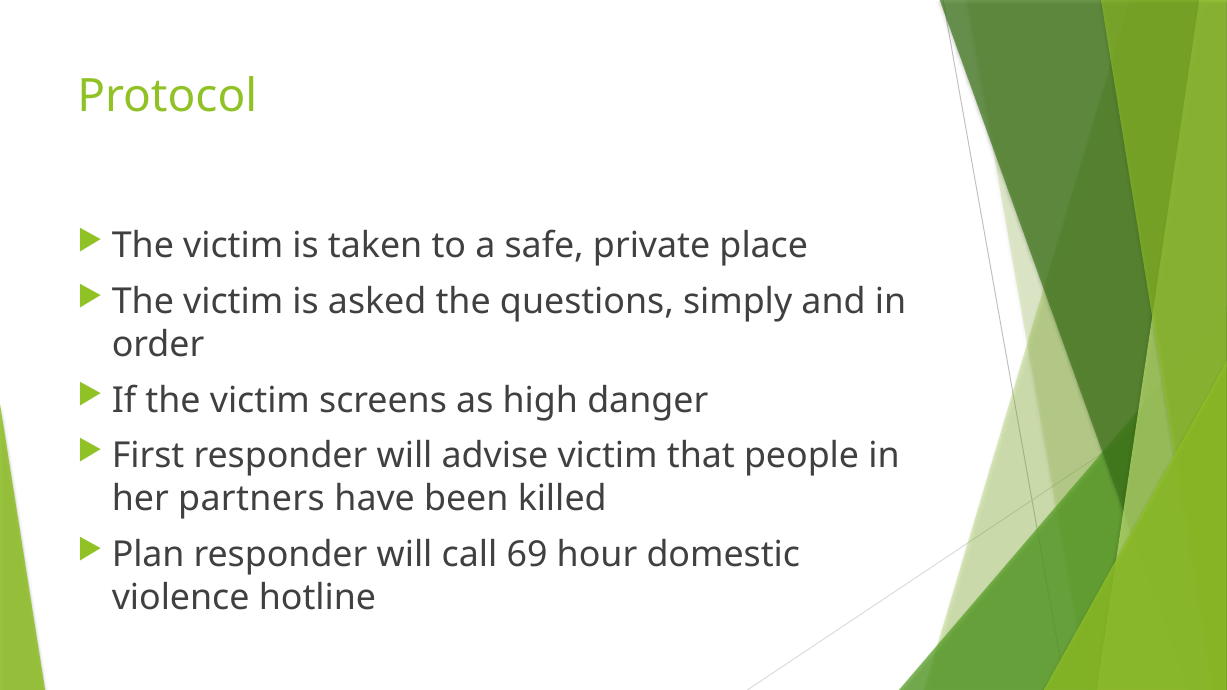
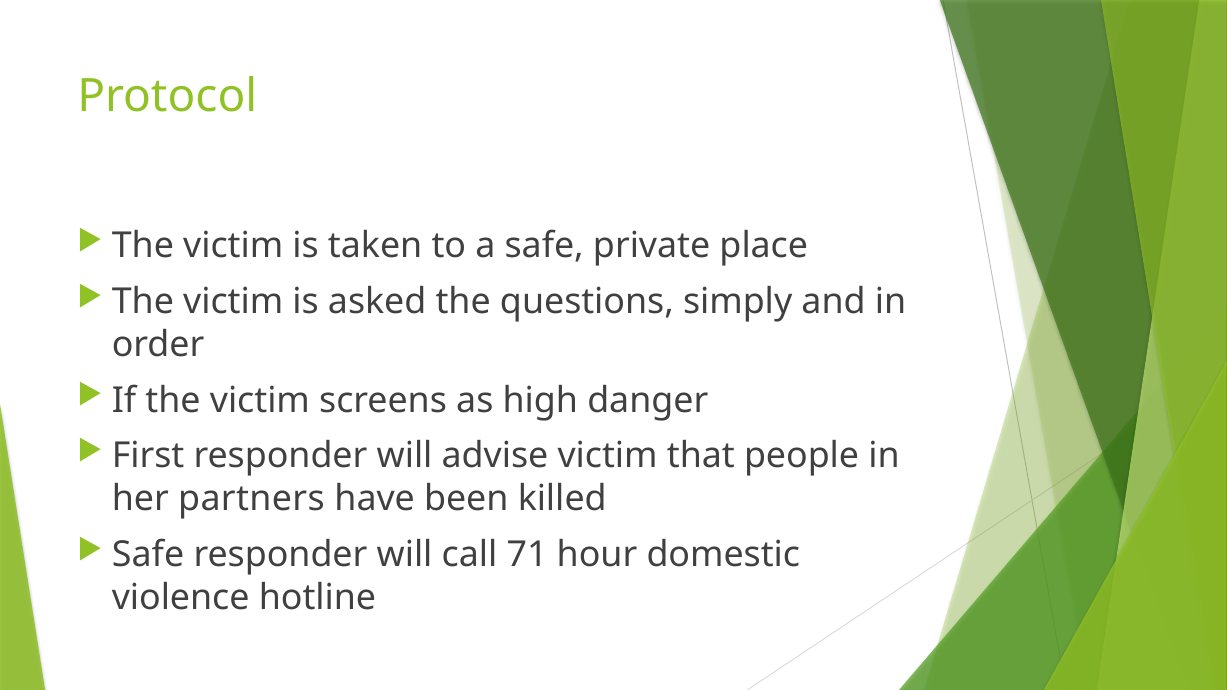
Plan: Plan -> Safe (148, 555)
69: 69 -> 71 (527, 555)
